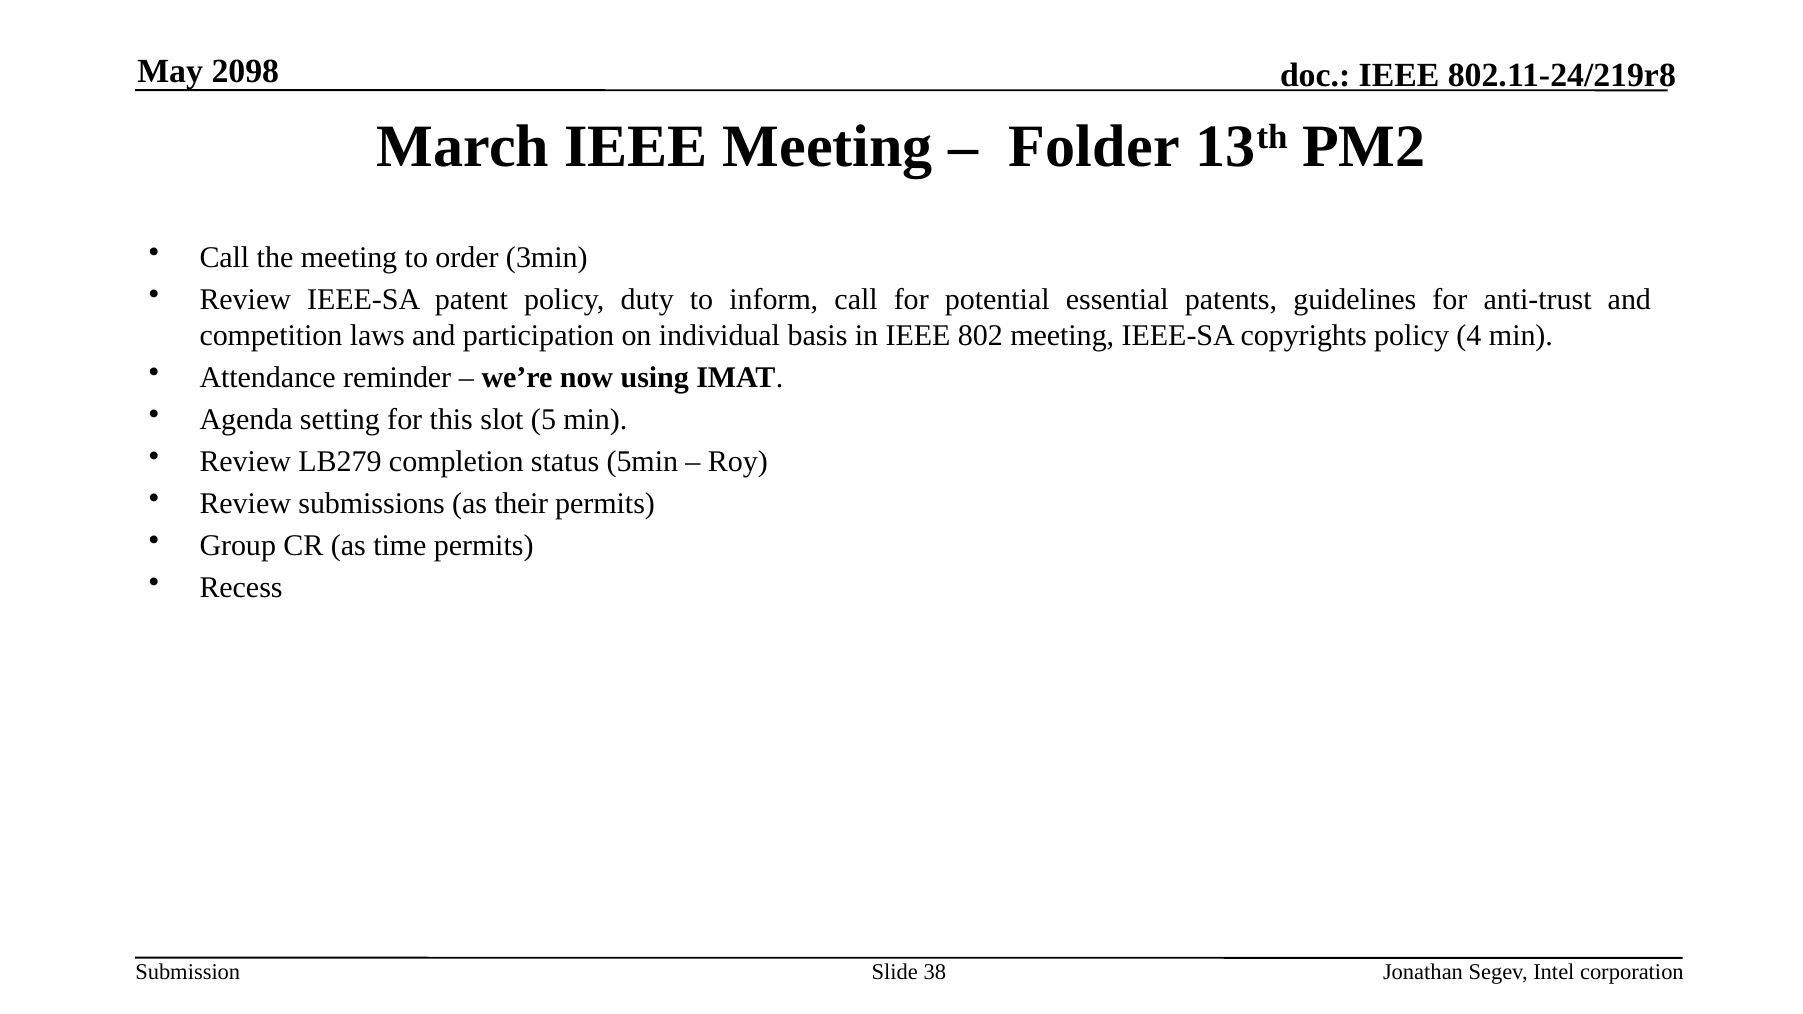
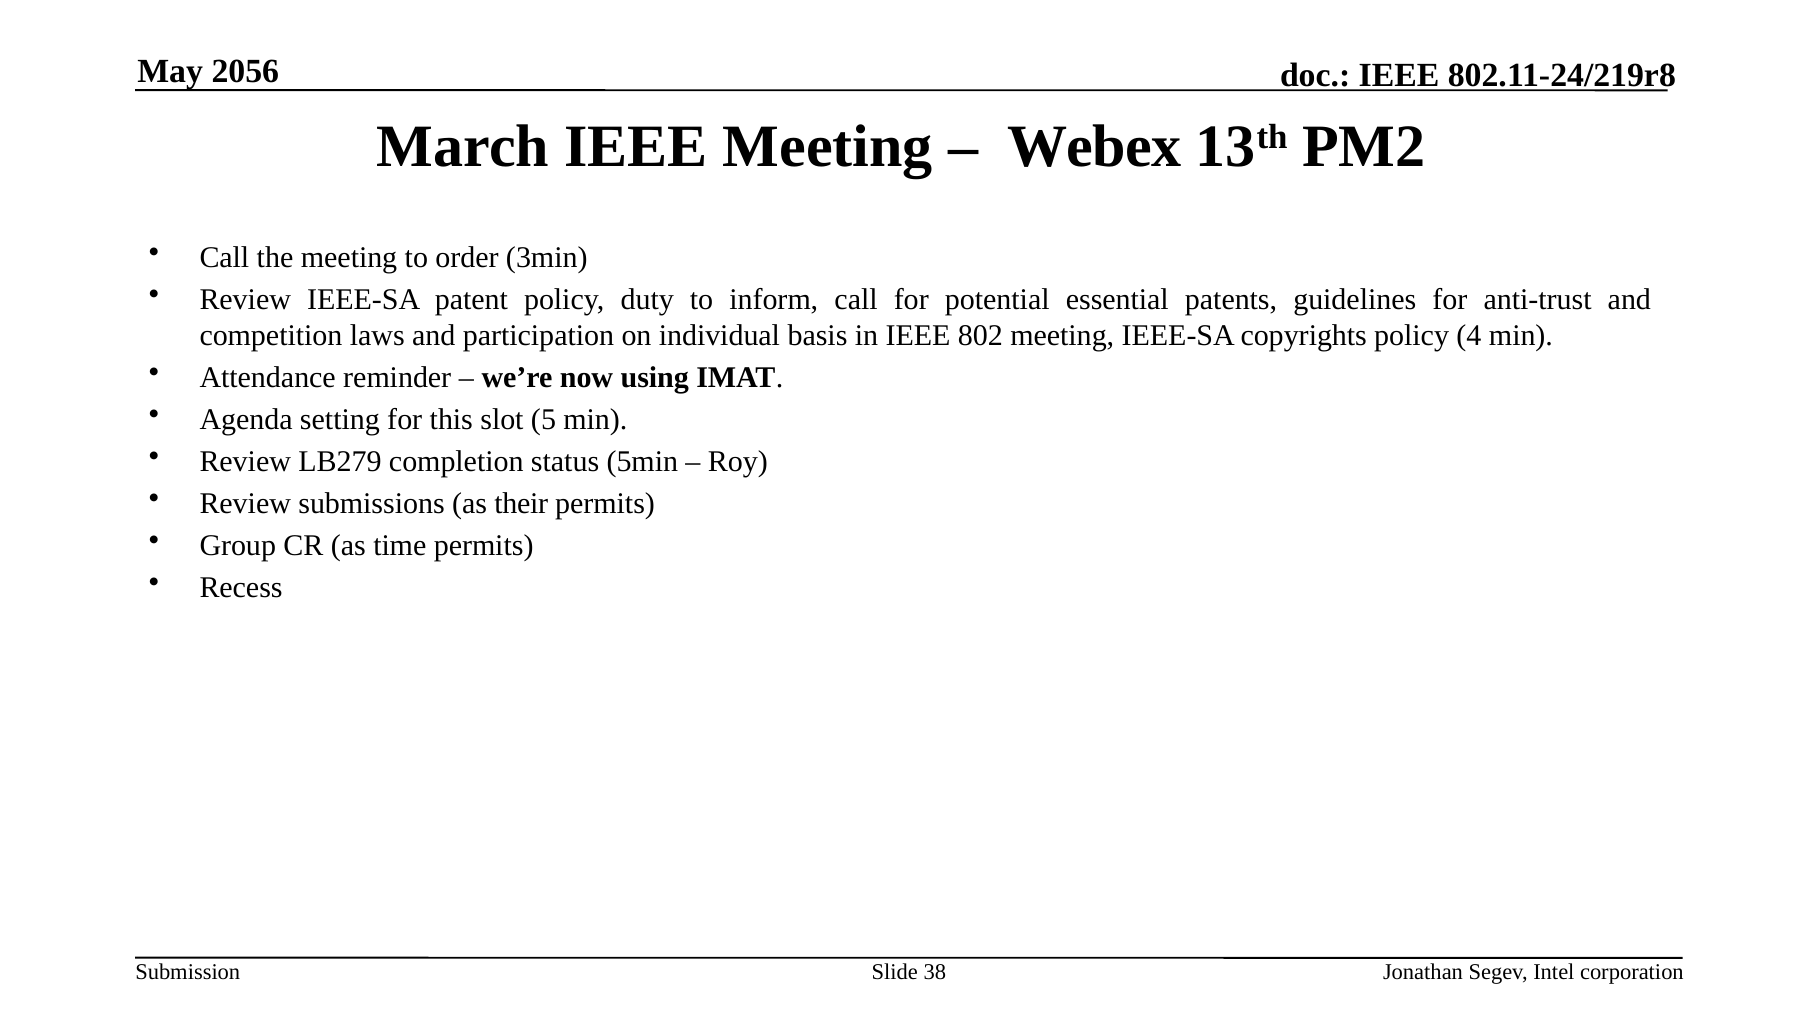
2098: 2098 -> 2056 (245, 72)
Folder: Folder -> Webex (1095, 147)
